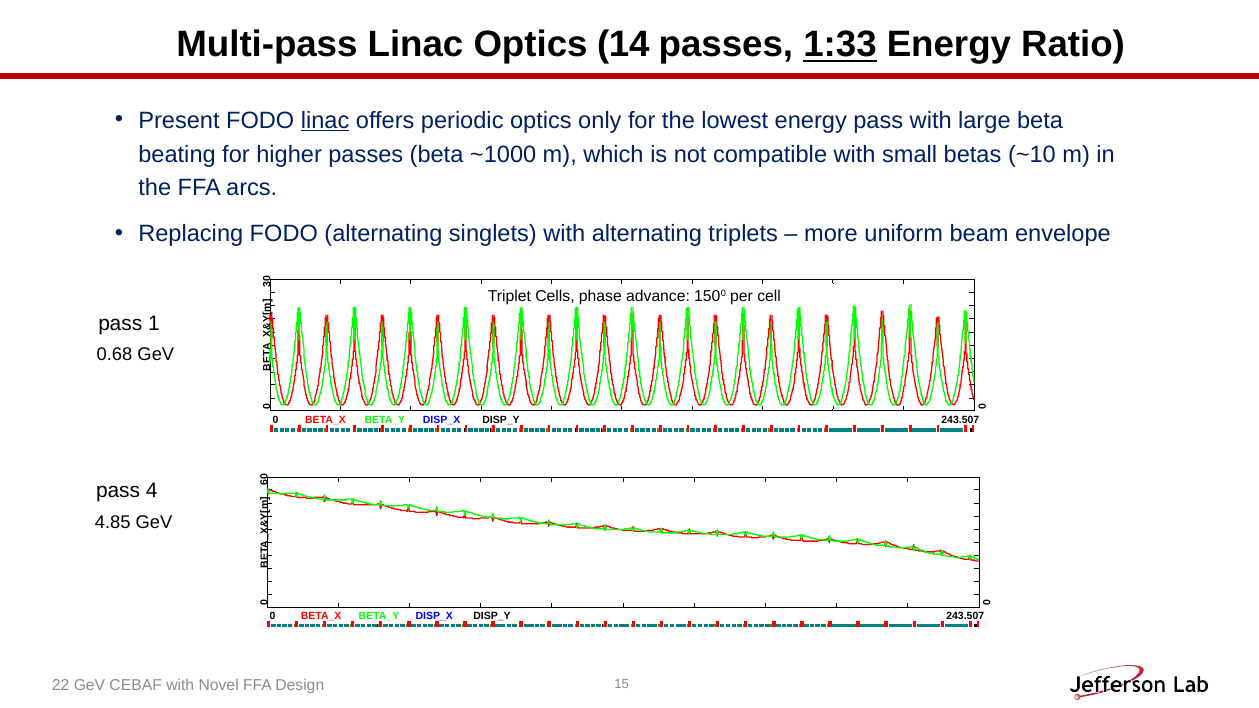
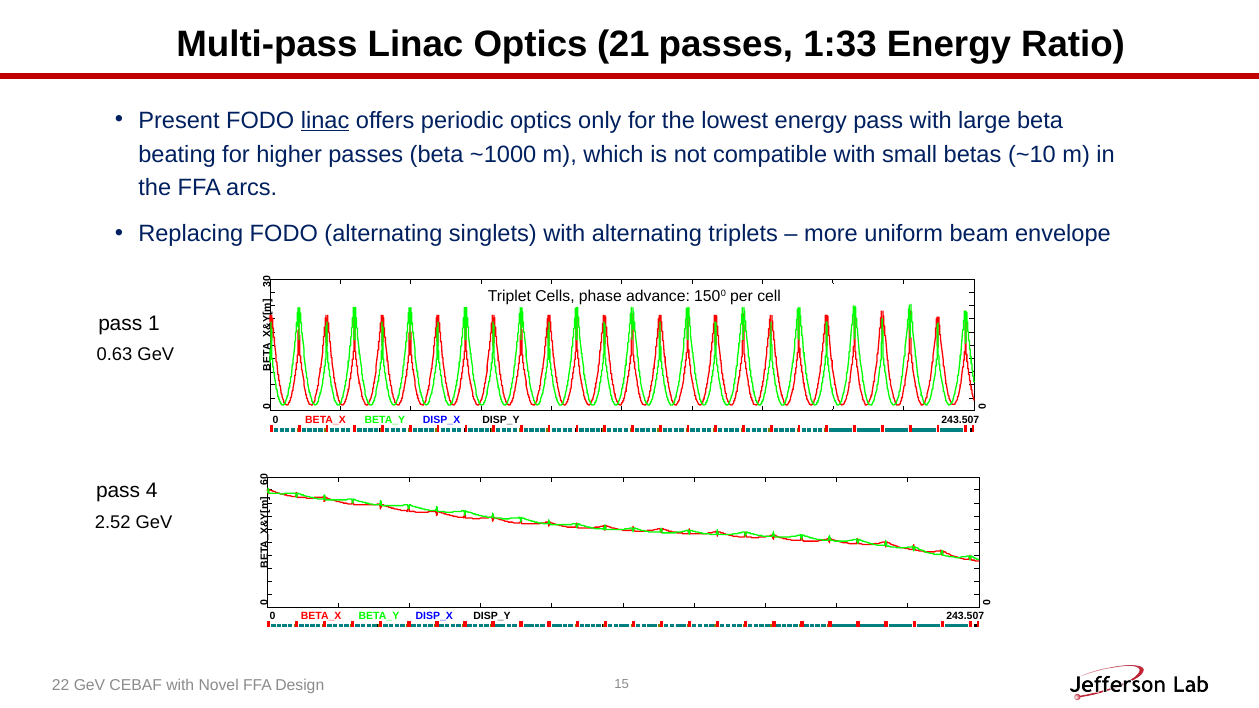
14: 14 -> 21 (623, 45)
1:33 underline: present -> none (840, 45)
0.68: 0.68 -> 0.63 (114, 354)
4.85: 4.85 -> 2.52 (113, 523)
